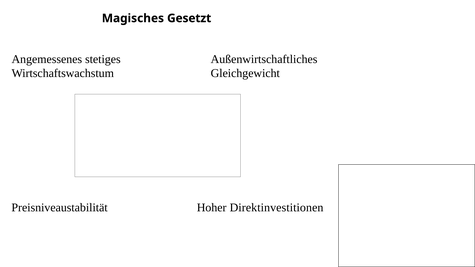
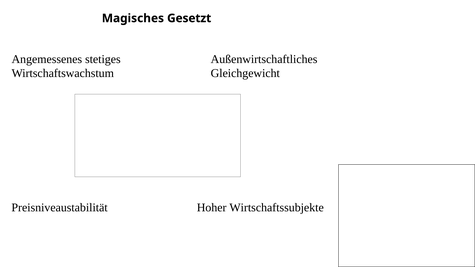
Direktinvestitionen: Direktinvestitionen -> Wirtschaftssubjekte (277, 208)
